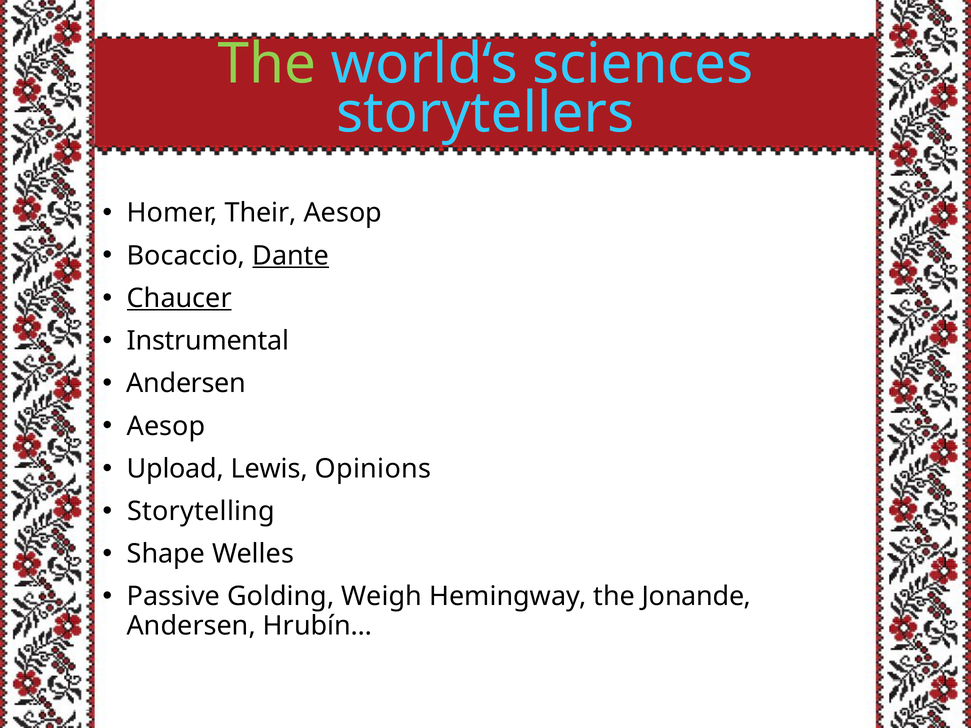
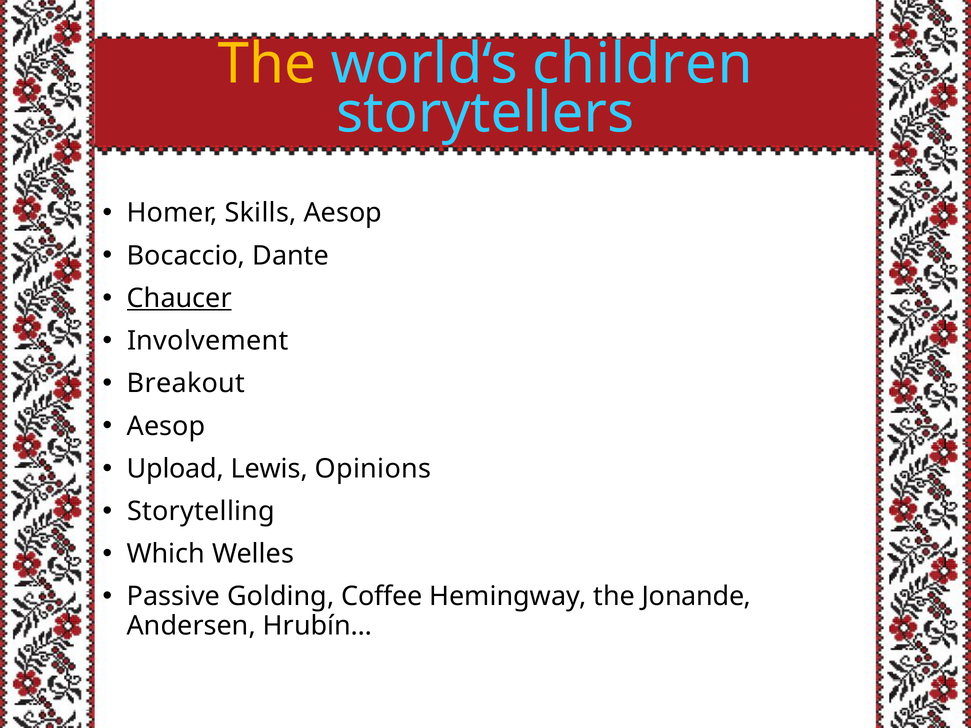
The colour: light green -> yellow (267, 64)
sciences: sciences -> children (643, 64)
Their: Their -> Skills (261, 213)
Dante underline: present -> none (291, 256)
Instrumental: Instrumental -> Involvement (208, 341)
Andersen: Andersen -> Breakout (186, 384)
Shape: Shape -> Which (166, 554)
Weigh: Weigh -> Coffee (382, 597)
